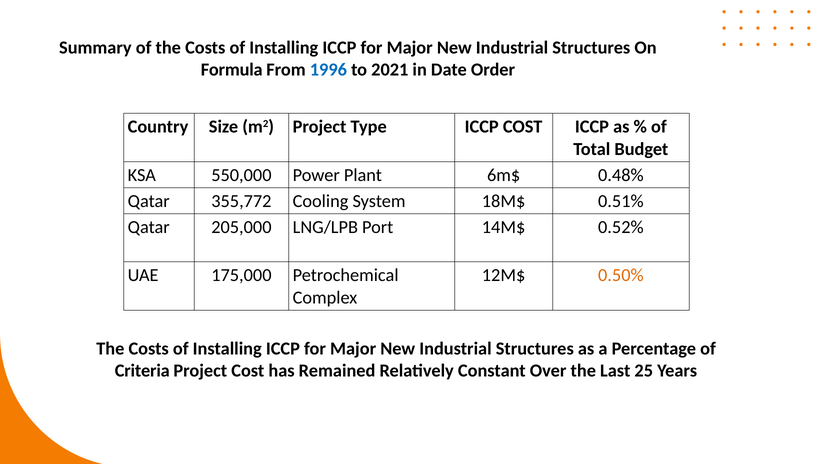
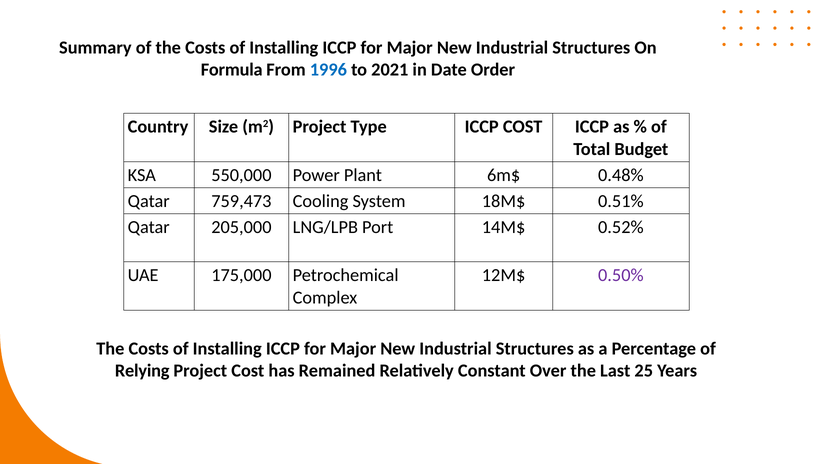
355,772: 355,772 -> 759,473 (241, 201)
0.50% colour: orange -> purple (621, 275)
Criteria: Criteria -> Relying (142, 370)
